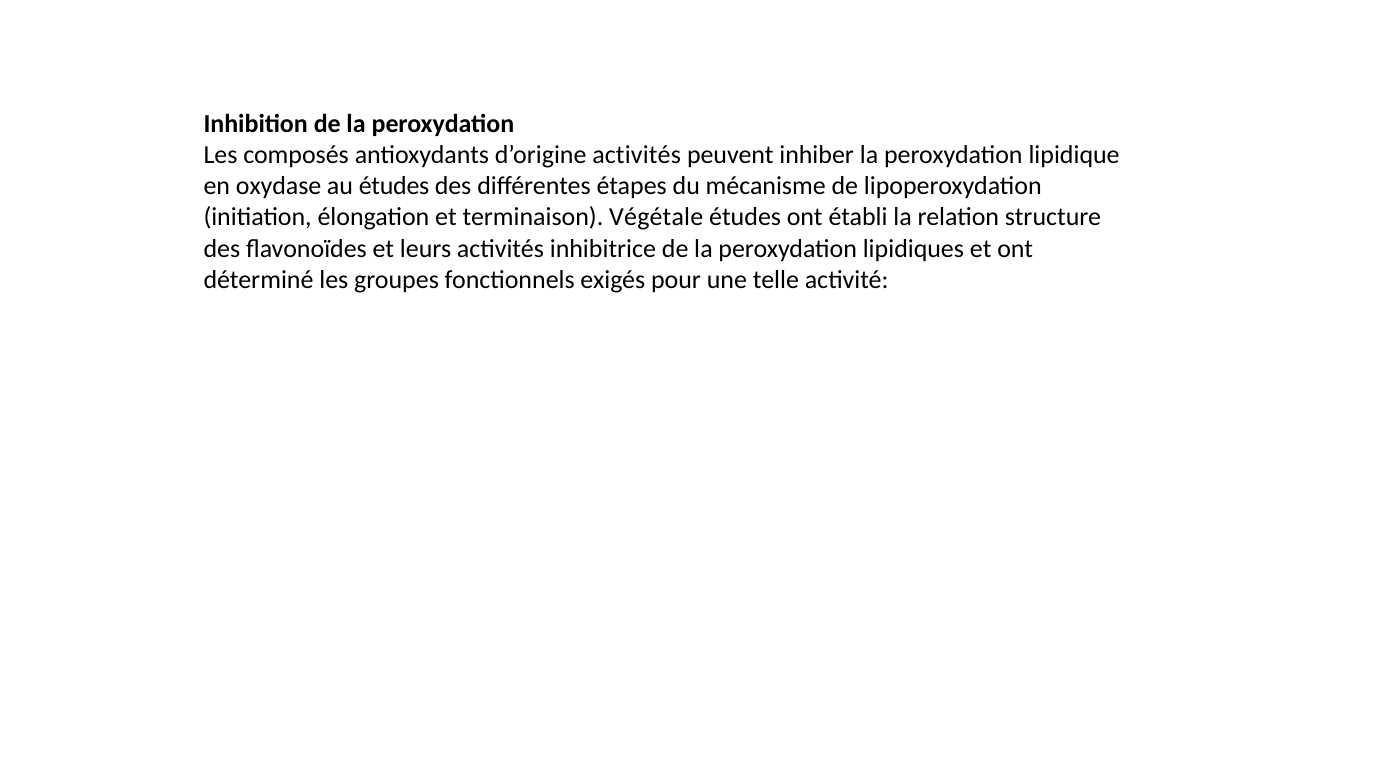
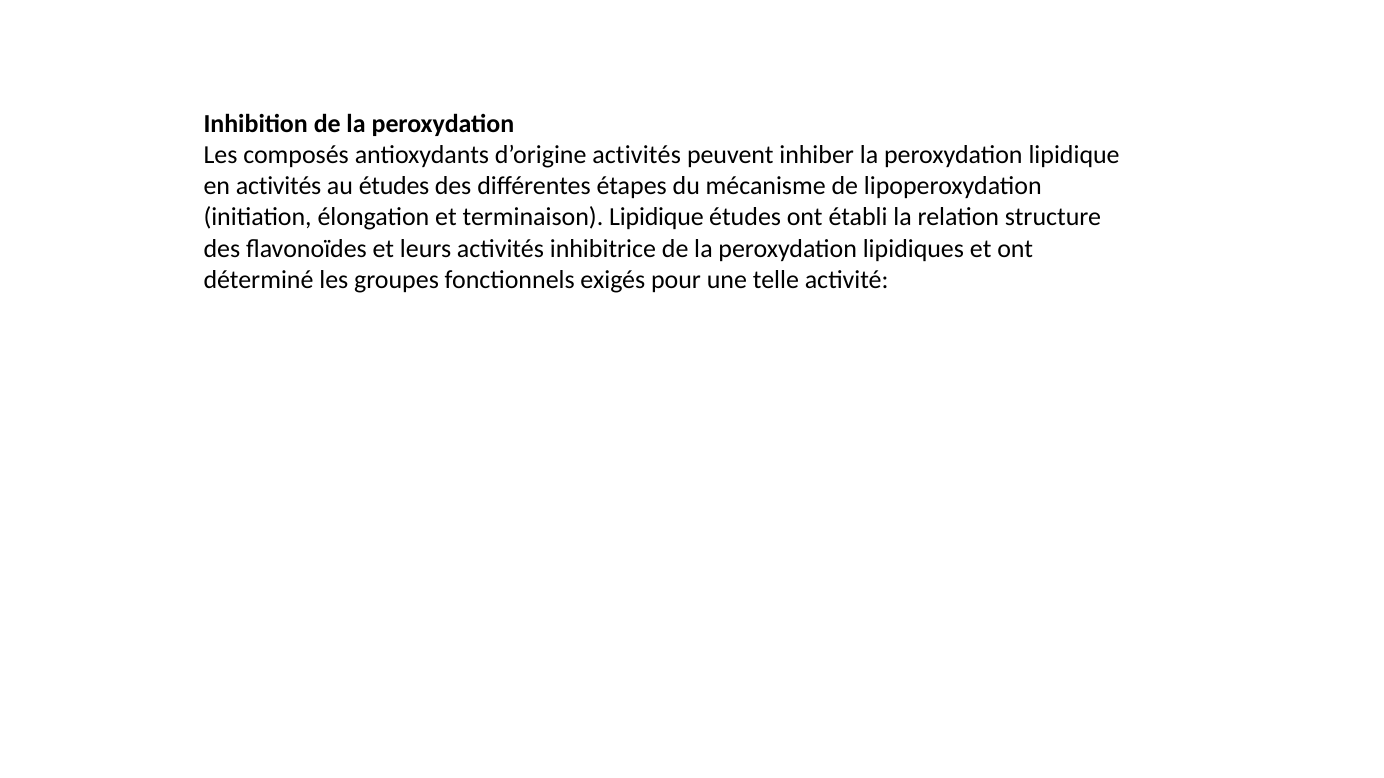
en oxydase: oxydase -> activités (279, 186)
terminaison Végétale: Végétale -> Lipidique (656, 217)
